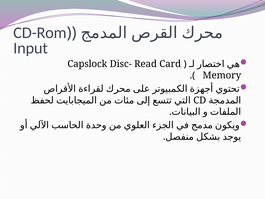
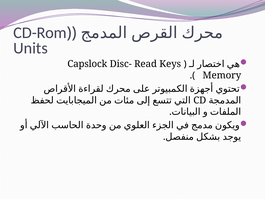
Input: Input -> Units (30, 48)
Card: Card -> Keys (170, 64)
